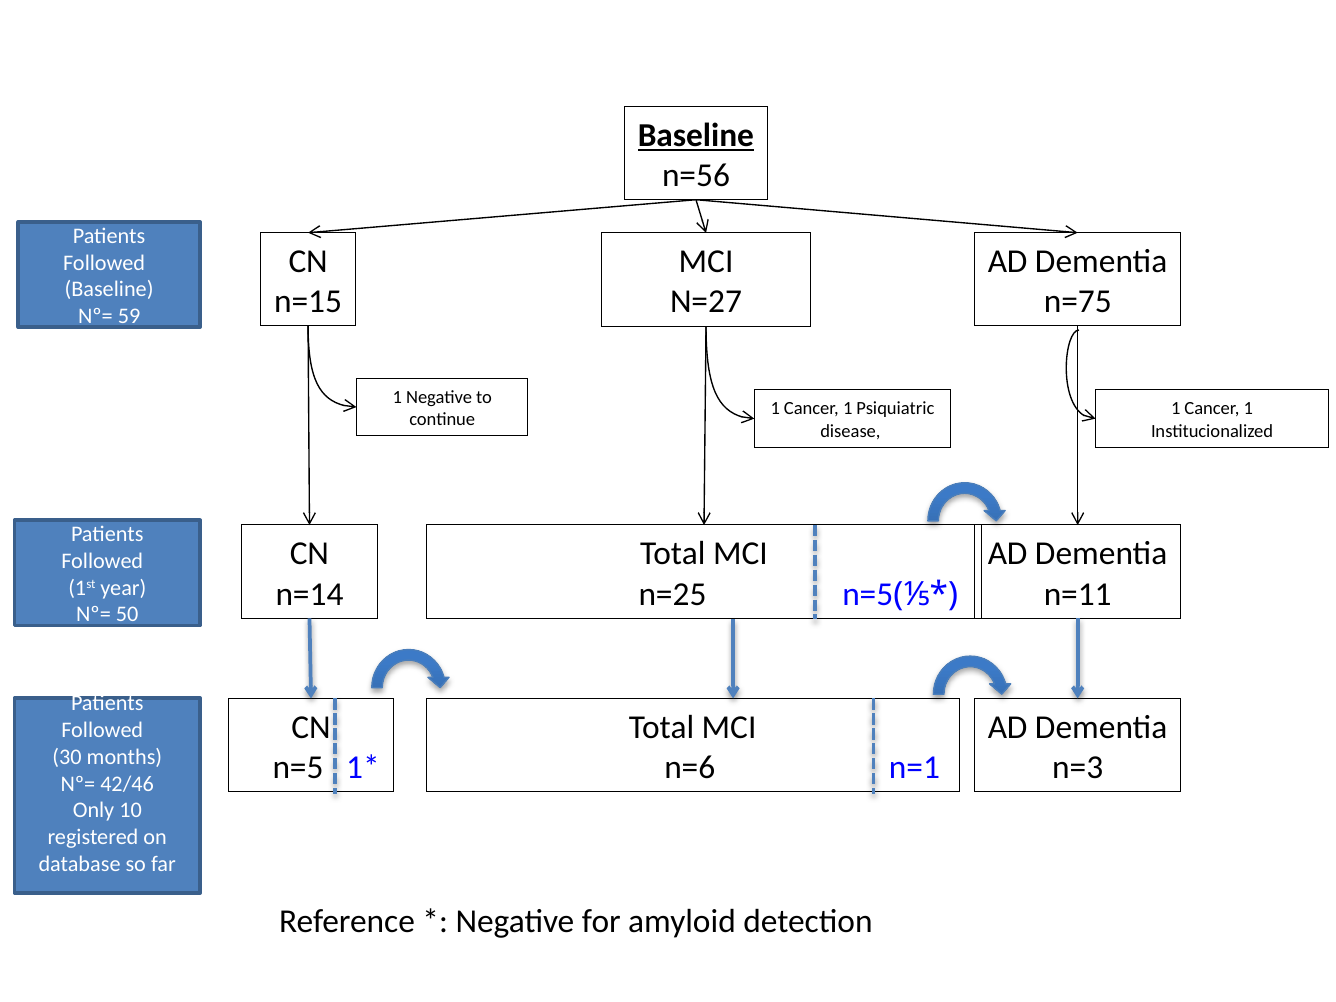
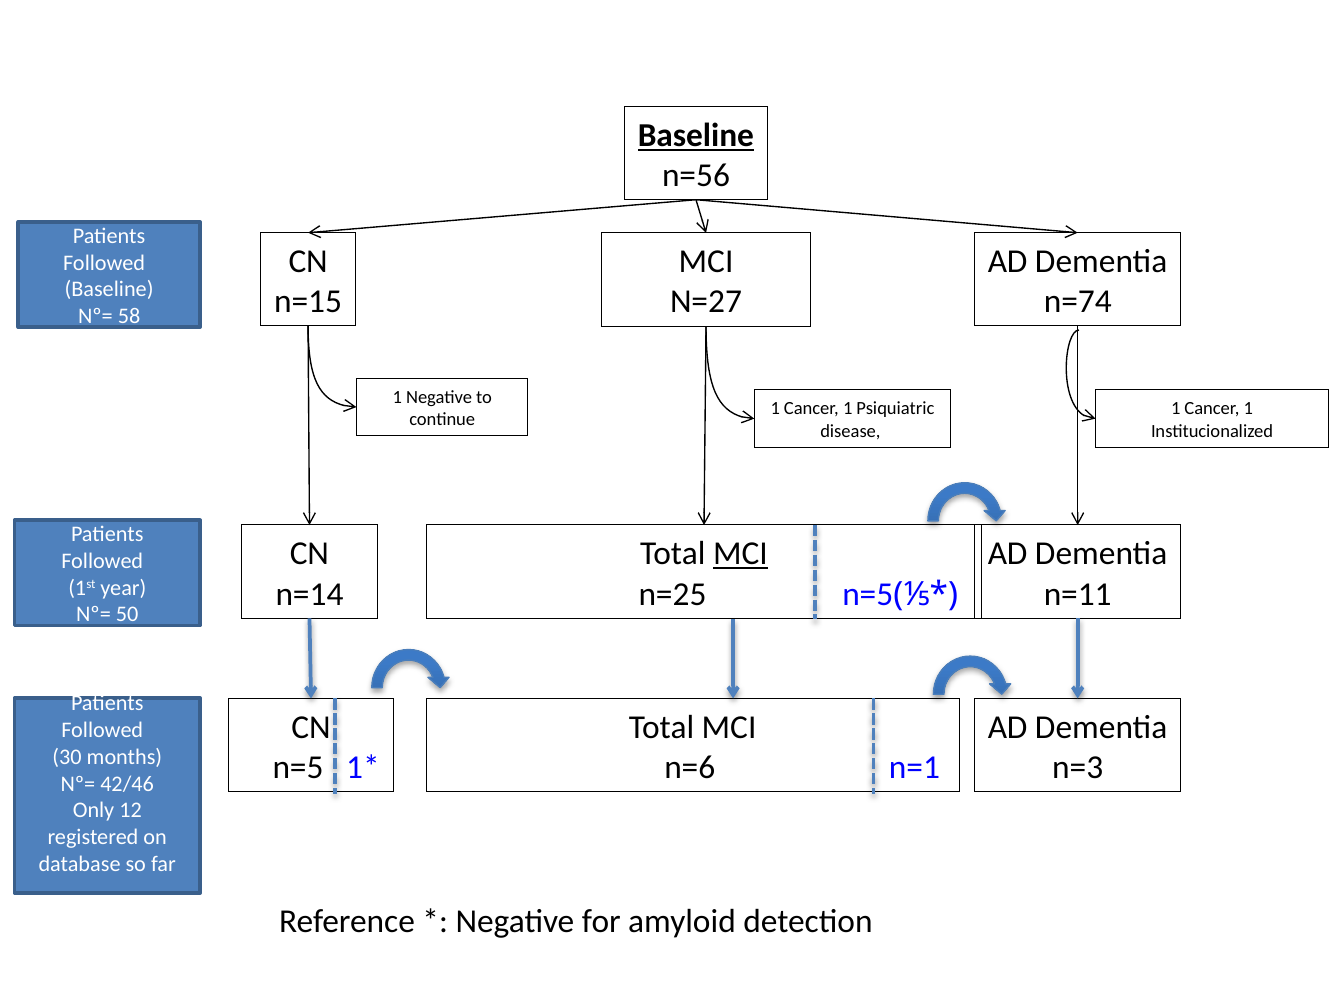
n=75: n=75 -> n=74 (1078, 302)
59: 59 -> 58 (129, 316)
MCI underline: none -> present (740, 554)
10: 10 -> 12 (131, 810)
